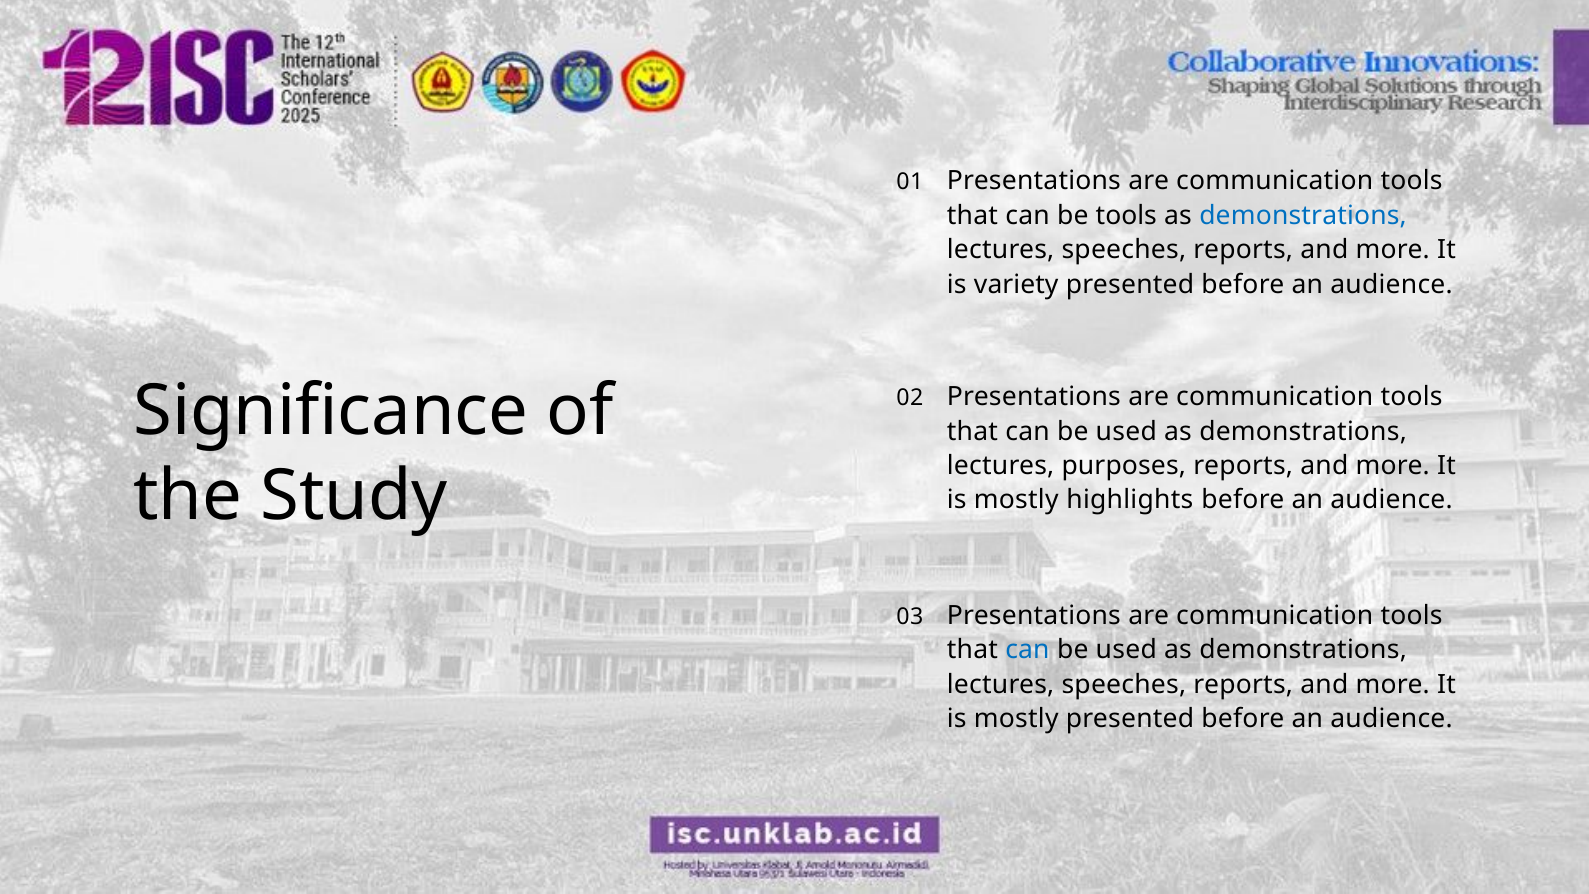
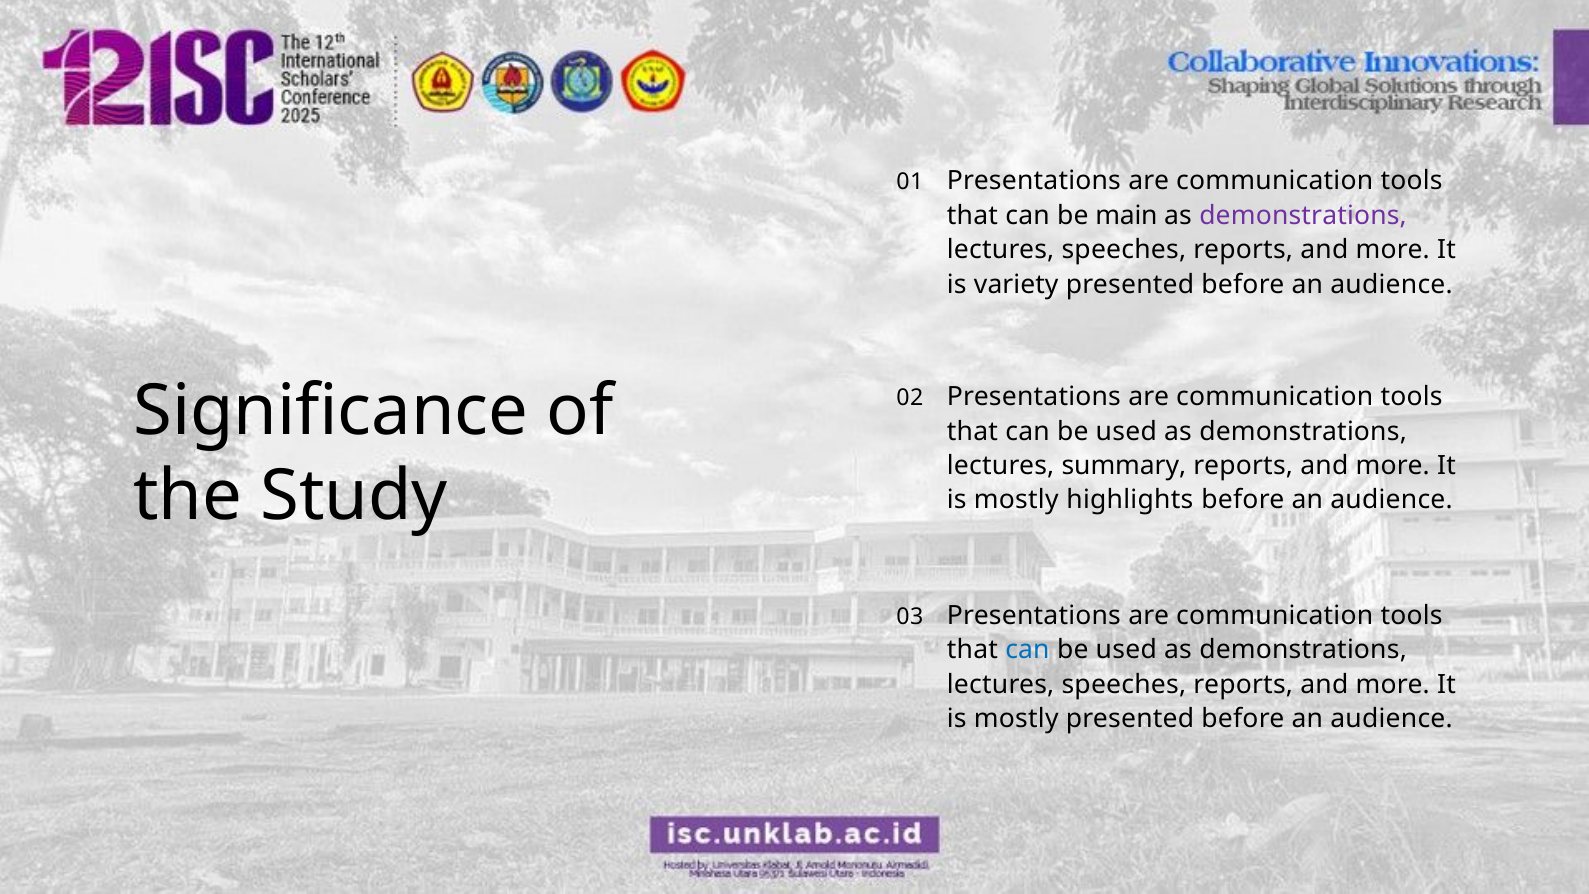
be tools: tools -> main (1126, 215)
demonstrations colour: blue -> purple (1303, 215)
purposes: purposes -> summary (1124, 466)
